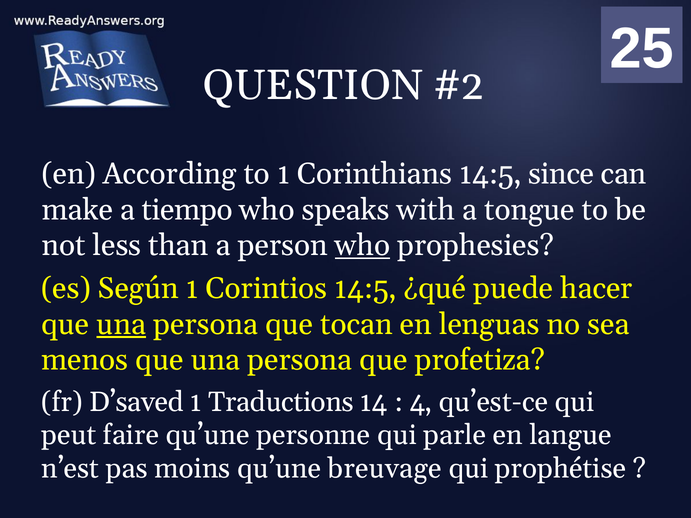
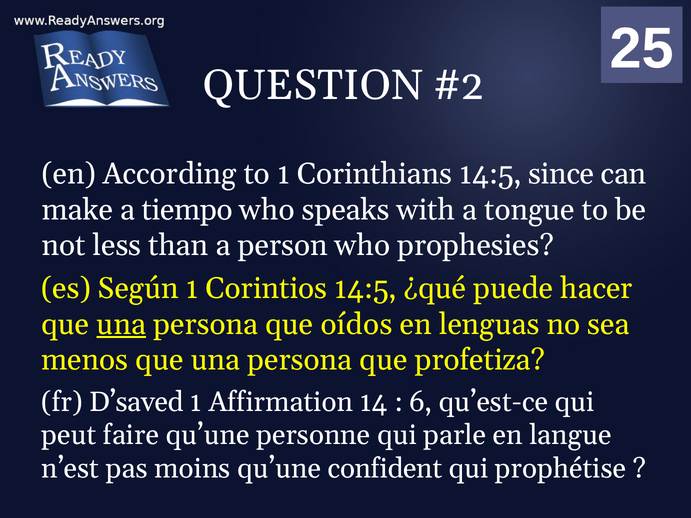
who underline: present -> none (362, 246)
tocan: tocan -> oídos (356, 324)
Traductions: Traductions -> Affirmation (281, 402)
4: 4 -> 6 (421, 402)
breuvage: breuvage -> confident (385, 469)
